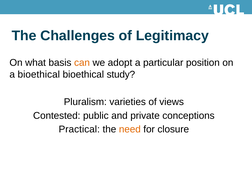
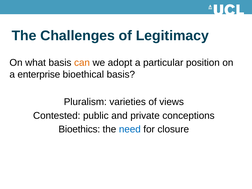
a bioethical: bioethical -> enterprise (39, 74)
bioethical study: study -> basis (121, 74)
Practical: Practical -> Bioethics (79, 129)
need colour: orange -> blue (130, 129)
